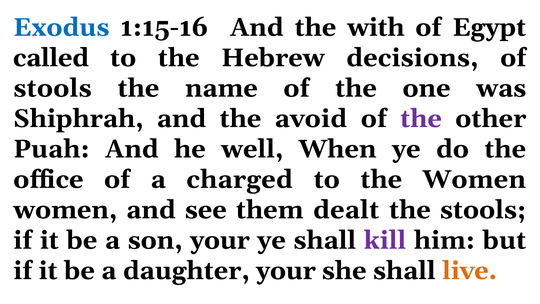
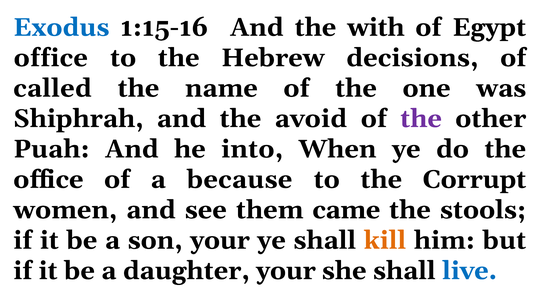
called: called -> office (51, 58)
stools: stools -> called (52, 88)
well: well -> into (252, 149)
charged: charged -> because (240, 179)
the Women: Women -> Corrupt (474, 179)
dealt: dealt -> came (346, 210)
kill colour: purple -> orange (385, 240)
live colour: orange -> blue (470, 271)
